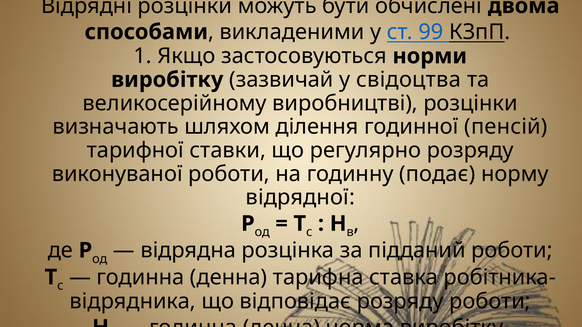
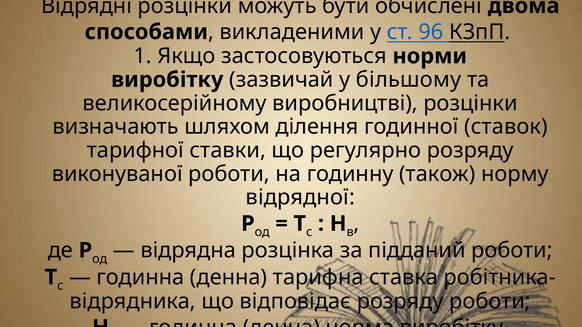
99: 99 -> 96 (431, 32)
свідоцтва: свідоцтва -> більшому (409, 80)
пенсій: пенсій -> ставок (506, 127)
подає: подає -> також (437, 174)
